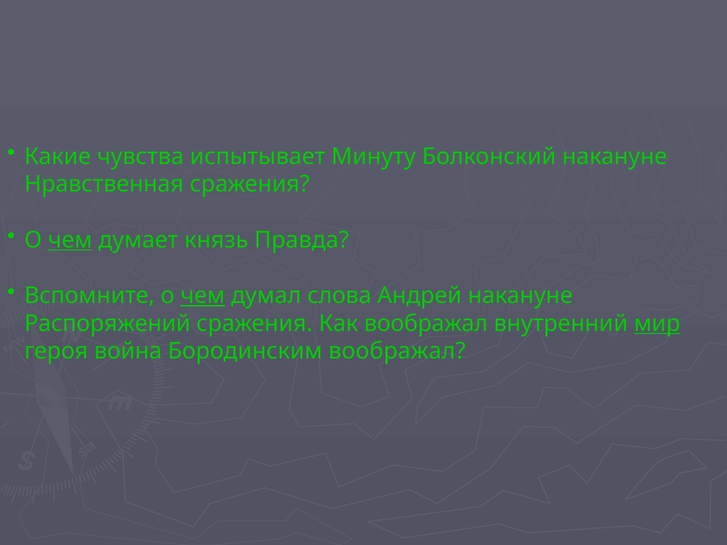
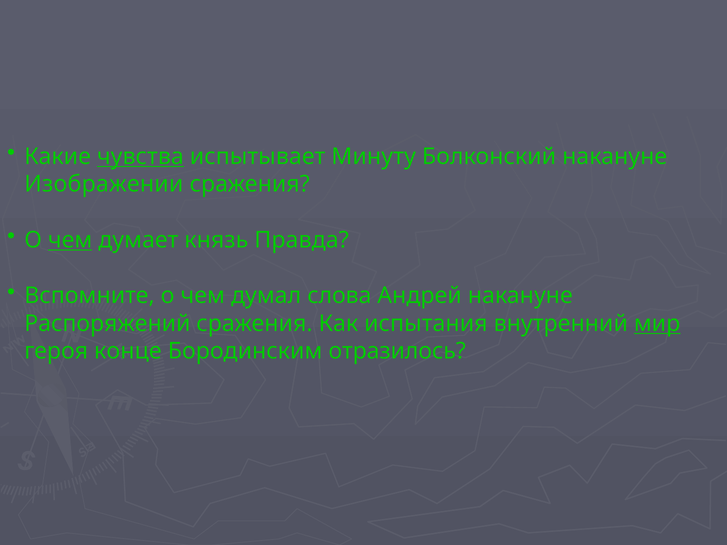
чувства underline: none -> present (140, 157)
Нравственная: Нравственная -> Изображении (104, 184)
чем underline: present -> none (203, 296)
Как воображал: воображал -> испытания (426, 324)
война: война -> конце (128, 351)
Бородинским воображал: воображал -> отразилось (397, 351)
